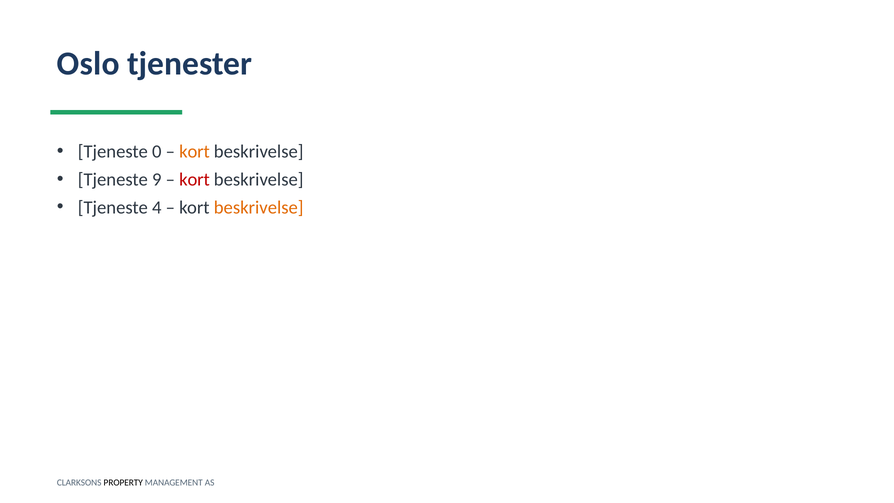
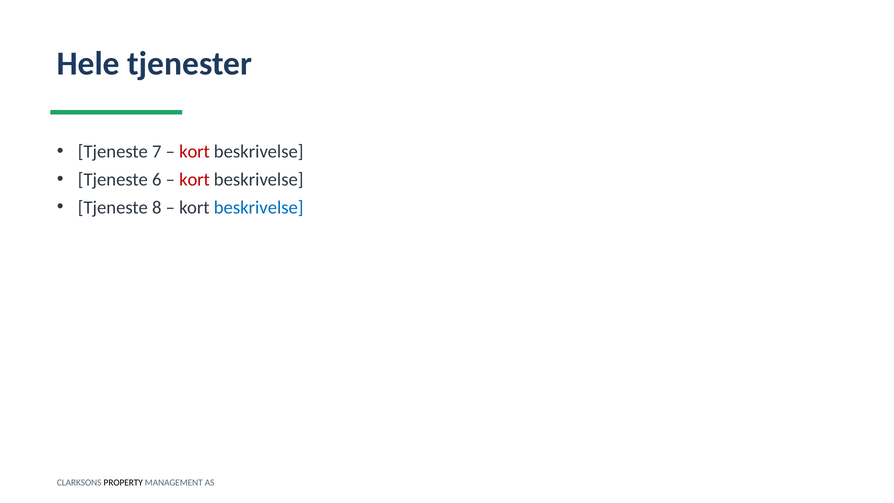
Oslo: Oslo -> Hele (88, 64)
0: 0 -> 7 (157, 151)
kort colour: orange -> red (194, 151)
9: 9 -> 6 (157, 179)
4: 4 -> 8 (157, 207)
beskrivelse colour: orange -> blue (259, 207)
